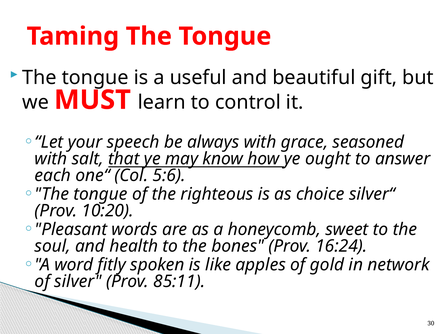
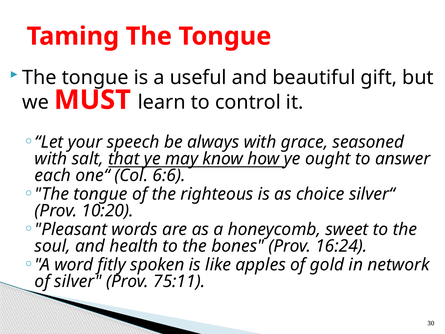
5:6: 5:6 -> 6:6 (169, 175)
85:11: 85:11 -> 75:11 (179, 281)
